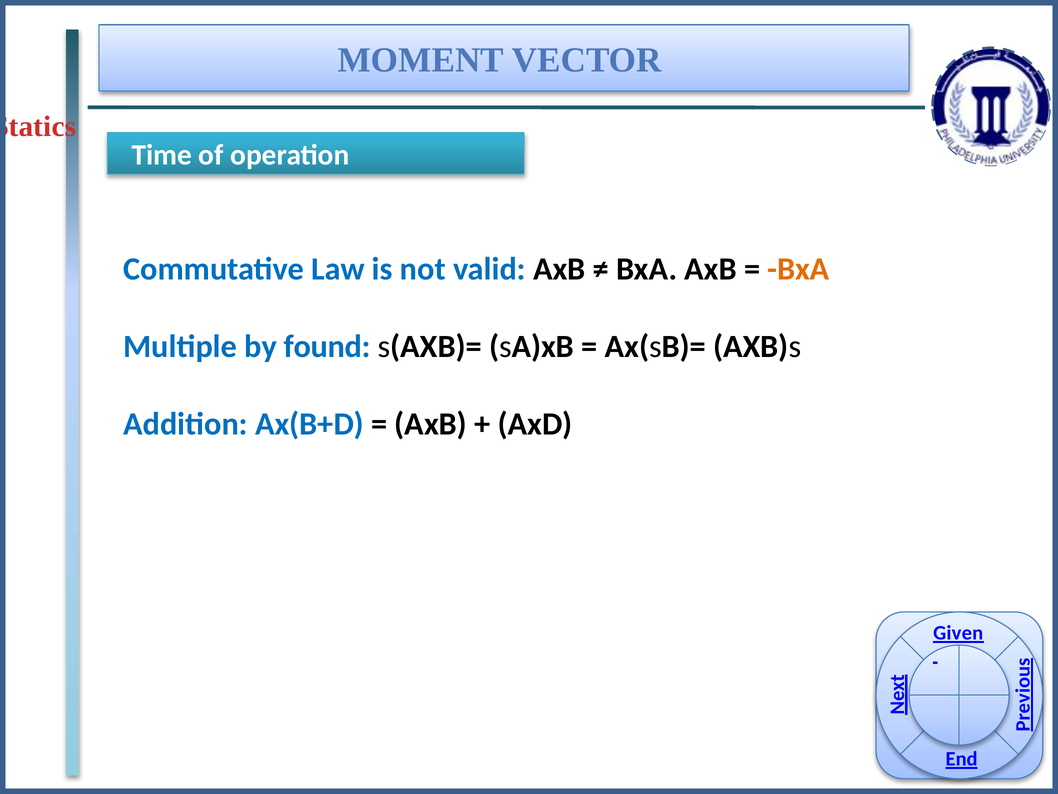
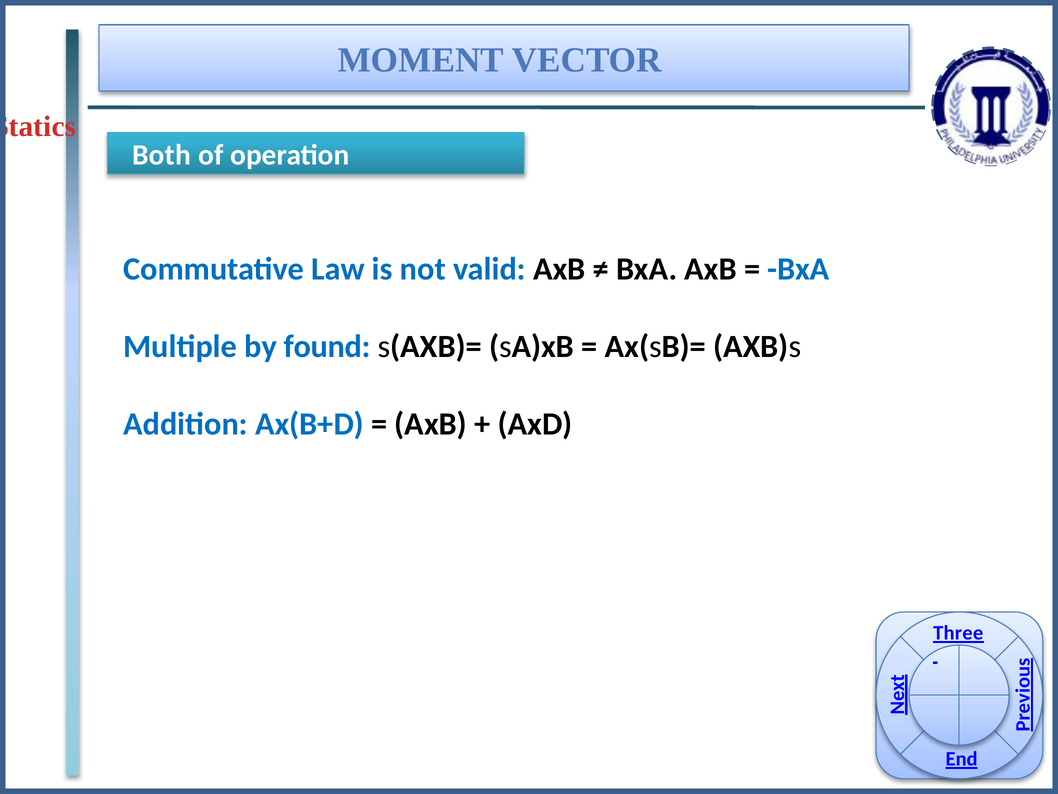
Time: Time -> Both (162, 155)
BxA colour: orange -> blue (798, 269)
Given: Given -> Three (958, 633)
